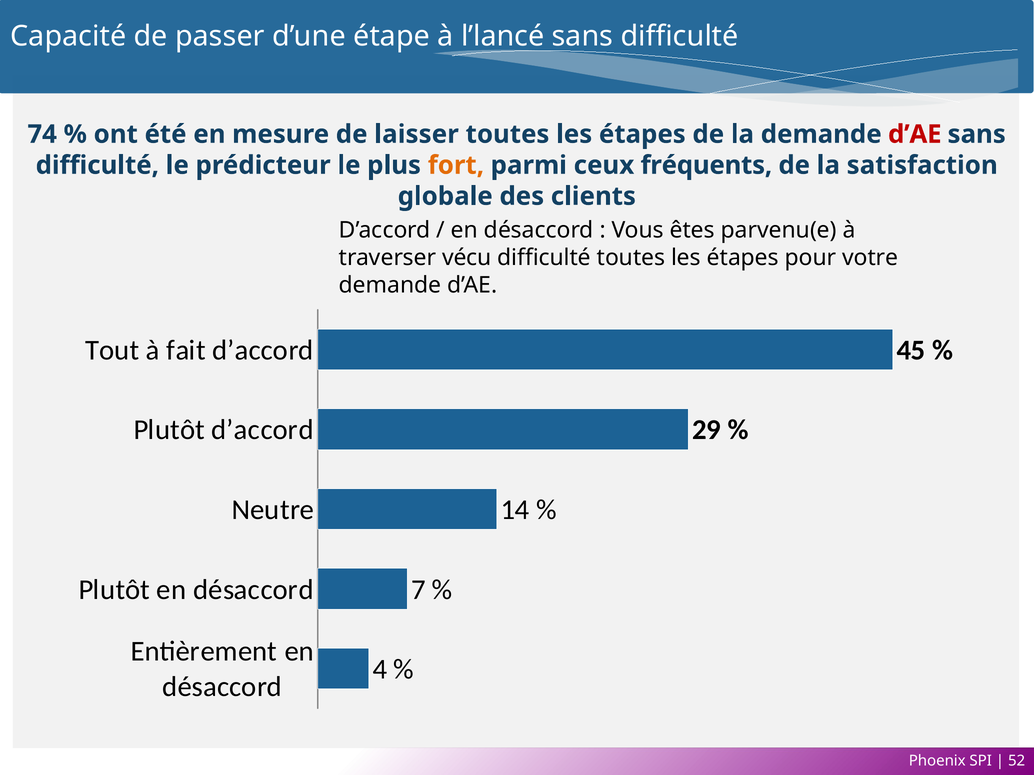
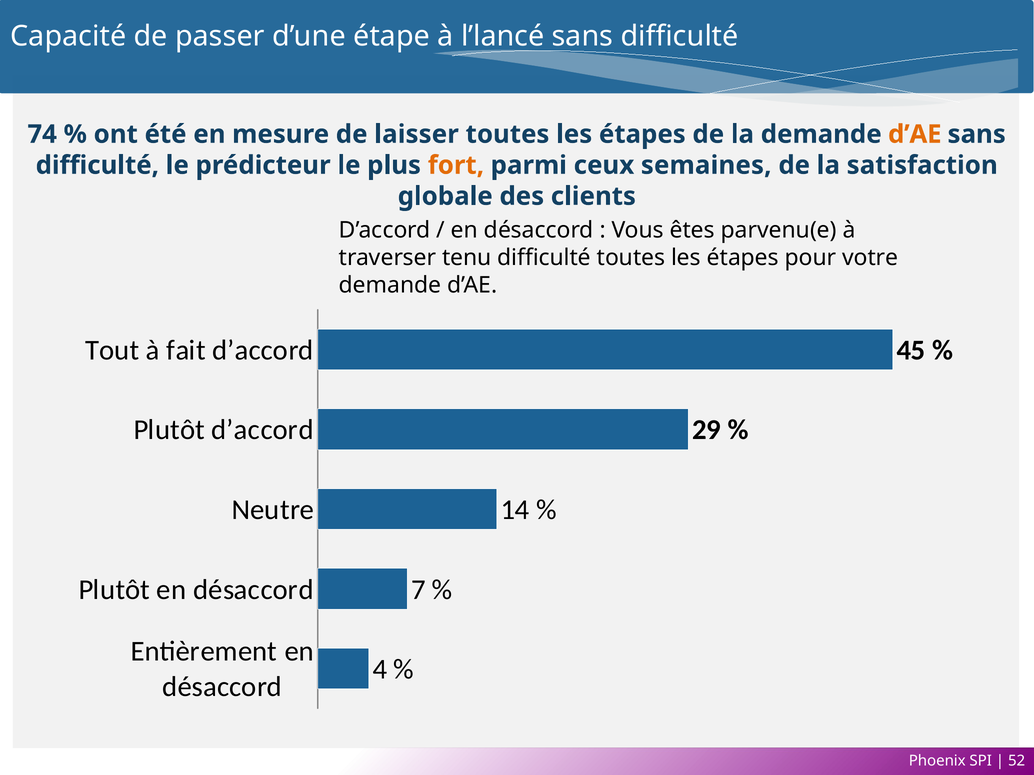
d’AE colour: red -> orange (915, 134)
fréquents: fréquents -> semaines (706, 165)
vécu: vécu -> tenu (467, 258)
